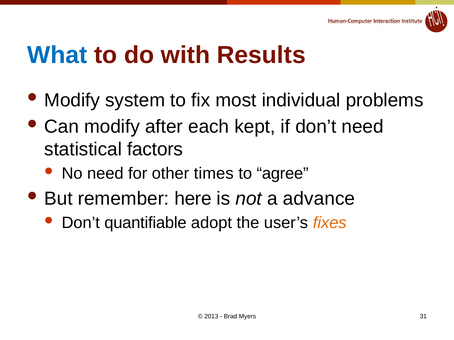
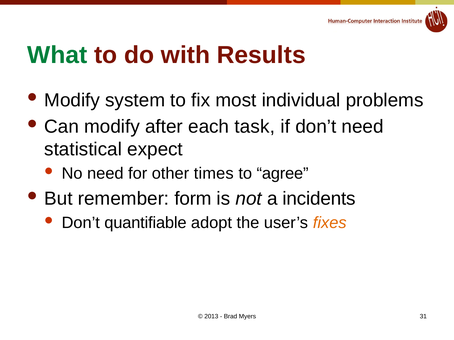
What colour: blue -> green (57, 55)
kept: kept -> task (255, 127)
factors: factors -> expect (155, 149)
here: here -> form (193, 199)
advance: advance -> incidents (319, 199)
